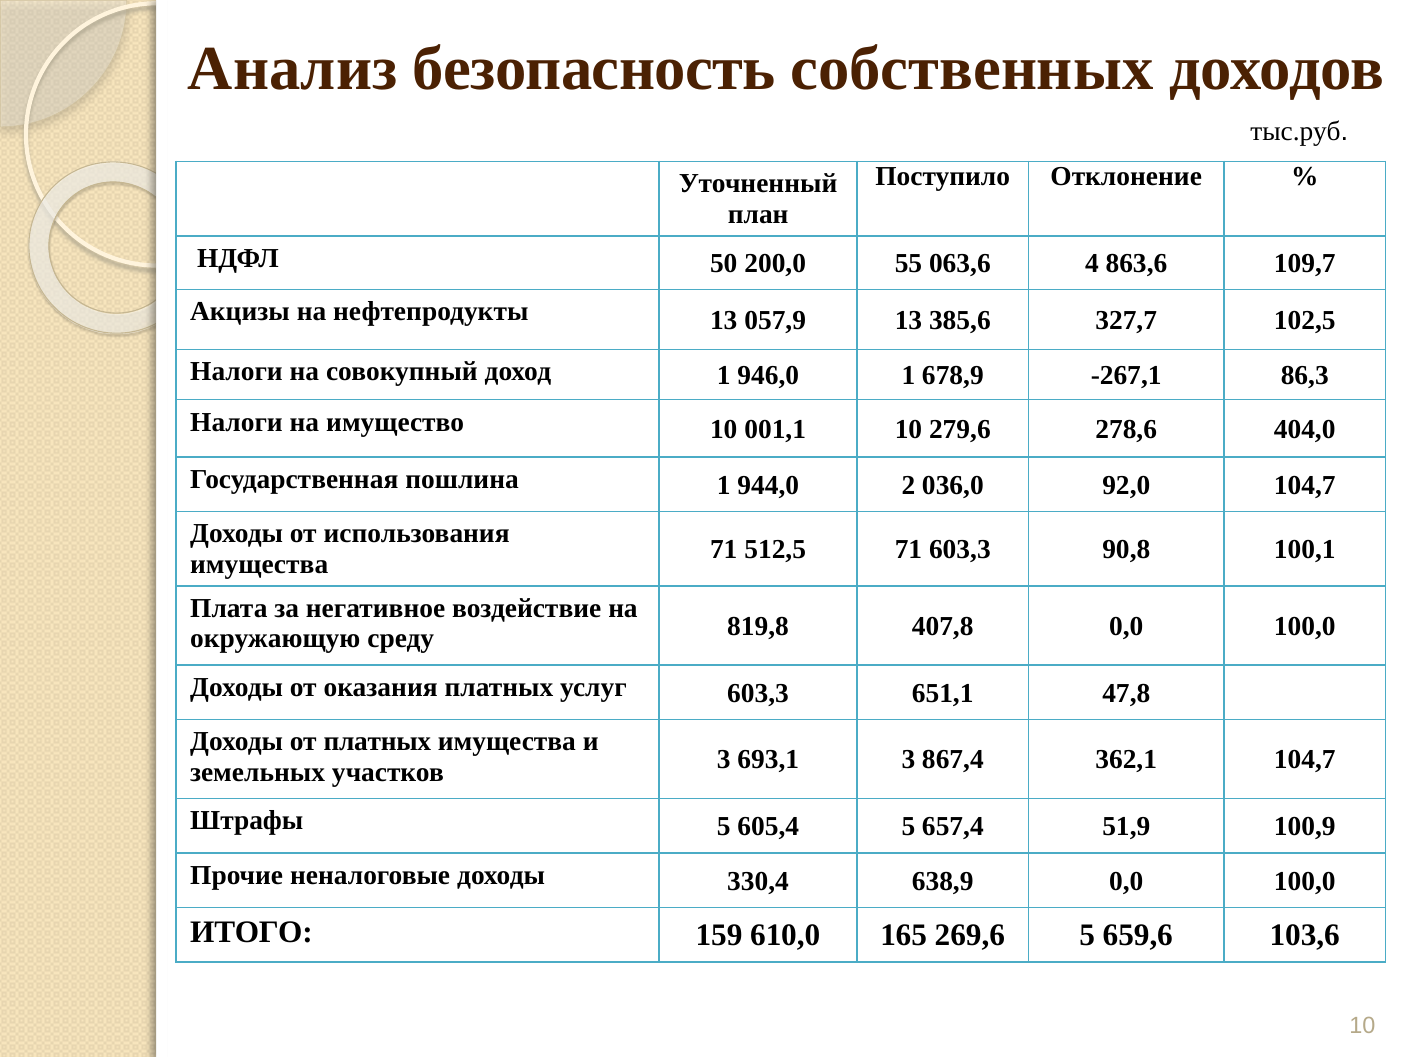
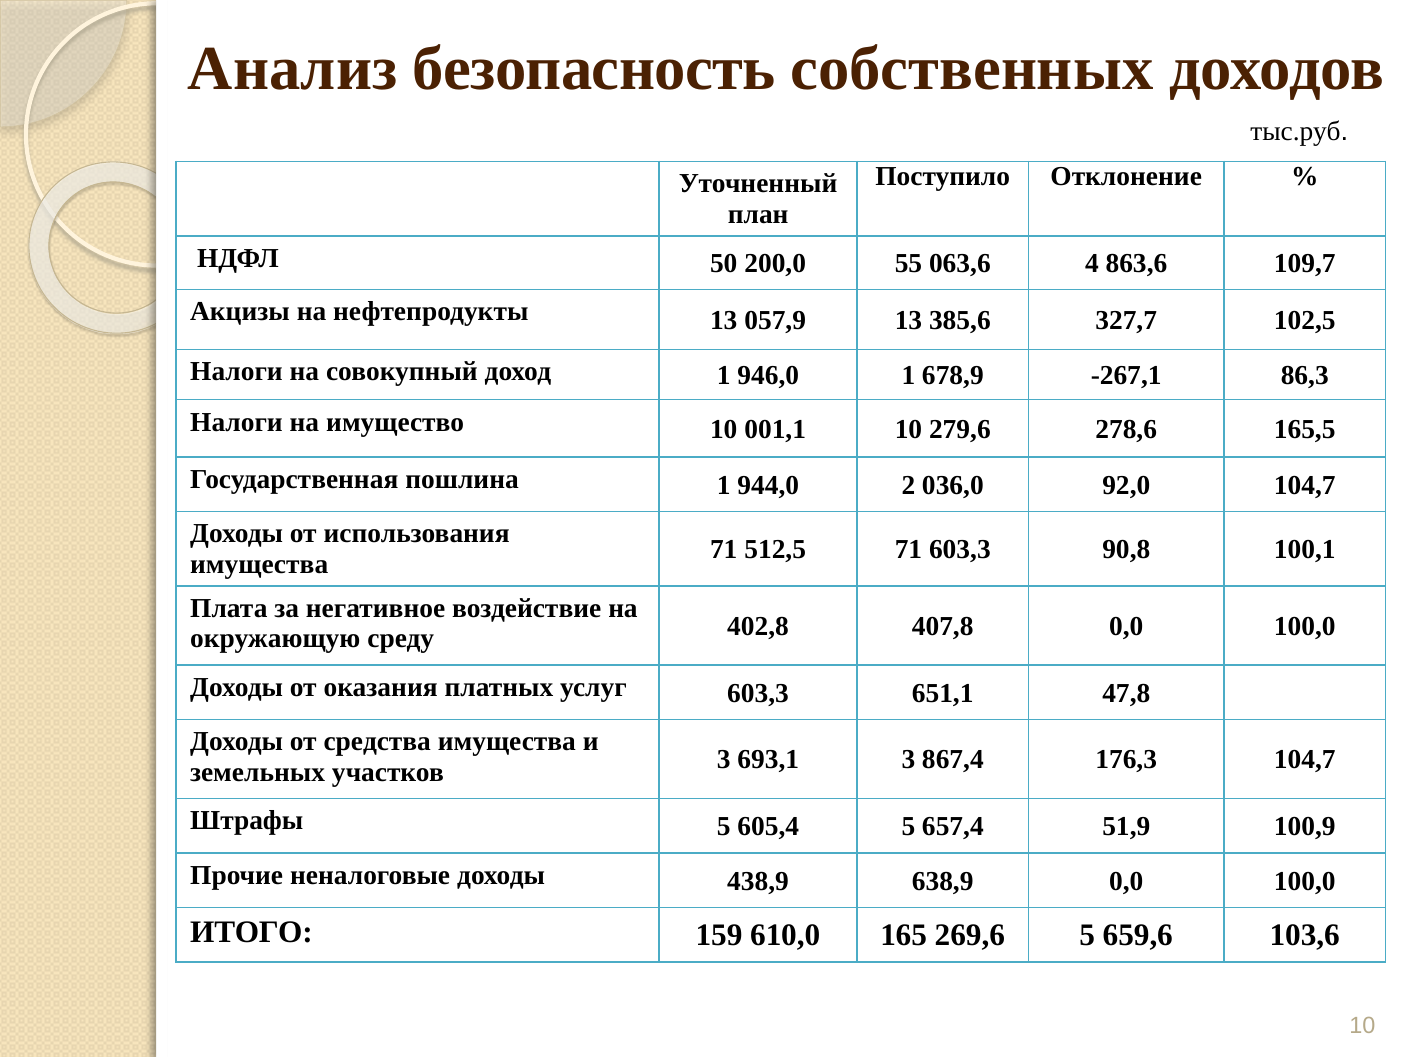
404,0: 404,0 -> 165,5 (1305, 429)
819,8: 819,8 -> 402,8 (758, 626)
от платных: платных -> средства (377, 742)
362,1: 362,1 -> 176,3 (1126, 760)
330,4: 330,4 -> 438,9 (758, 881)
